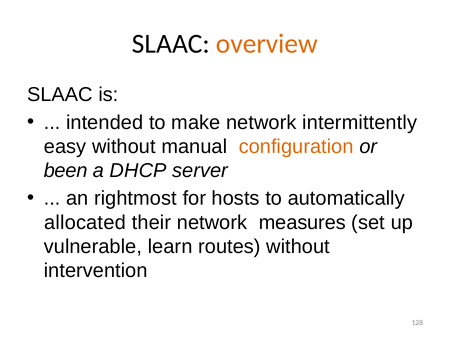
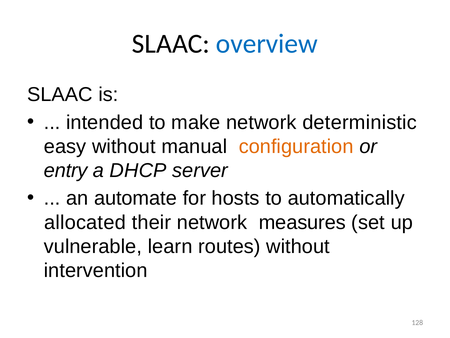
overview colour: orange -> blue (267, 44)
intermittently: intermittently -> deterministic (360, 122)
been: been -> entry (66, 170)
rightmost: rightmost -> automate (135, 198)
